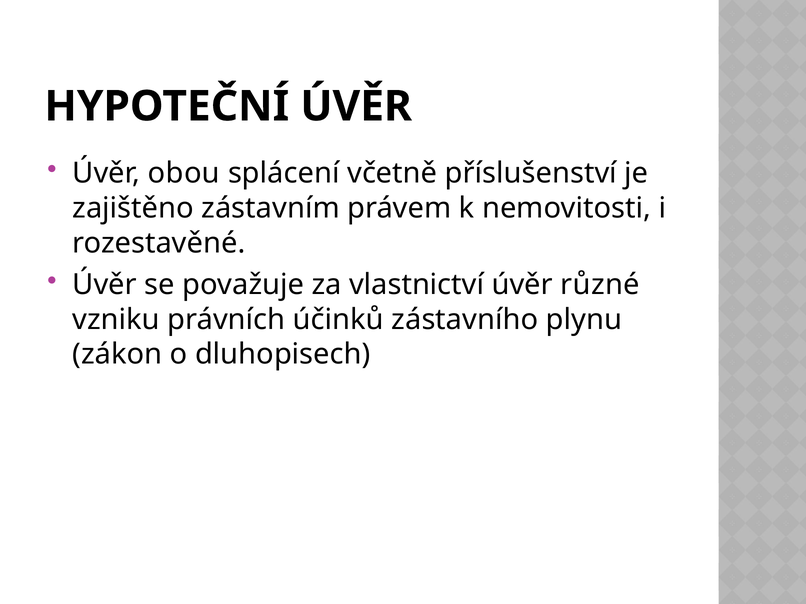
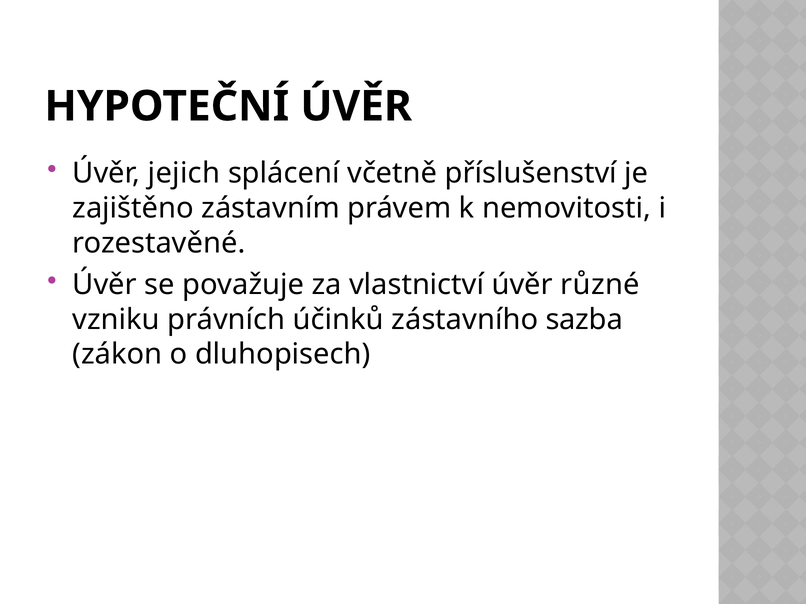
obou: obou -> jejich (184, 173)
plynu: plynu -> sazba (584, 320)
